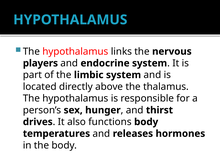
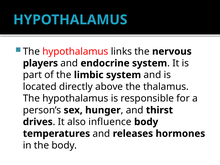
functions: functions -> influence (110, 122)
